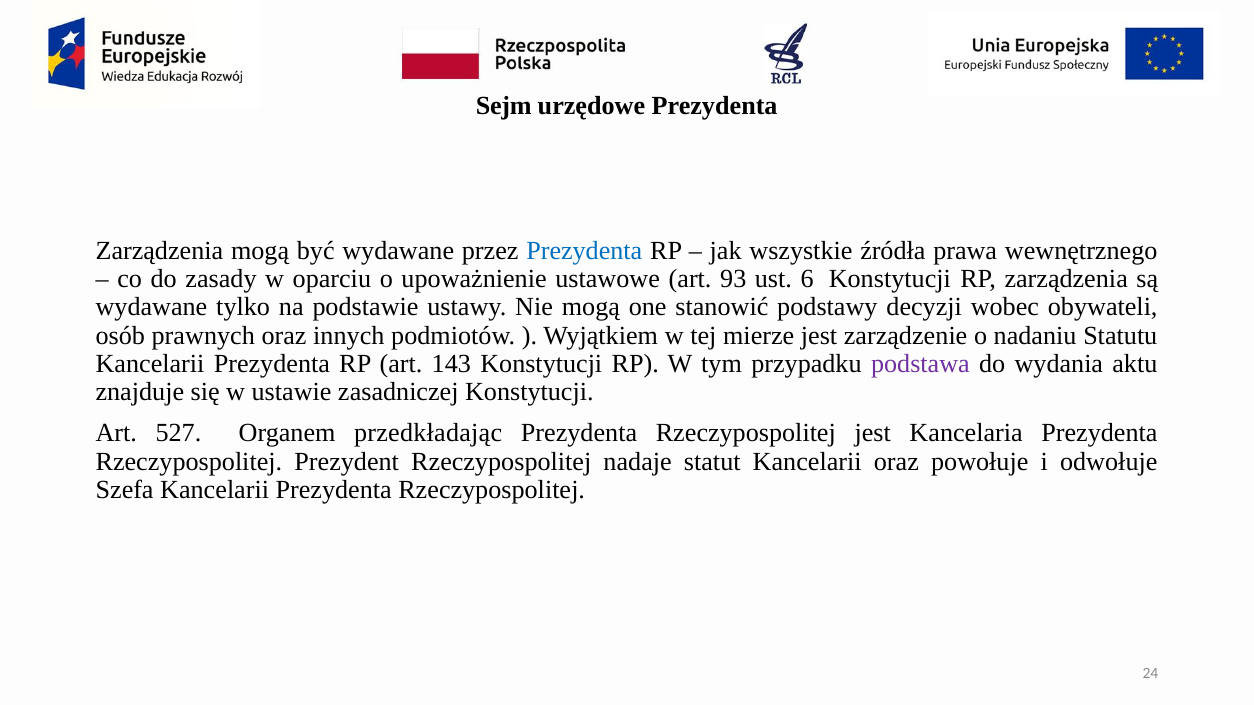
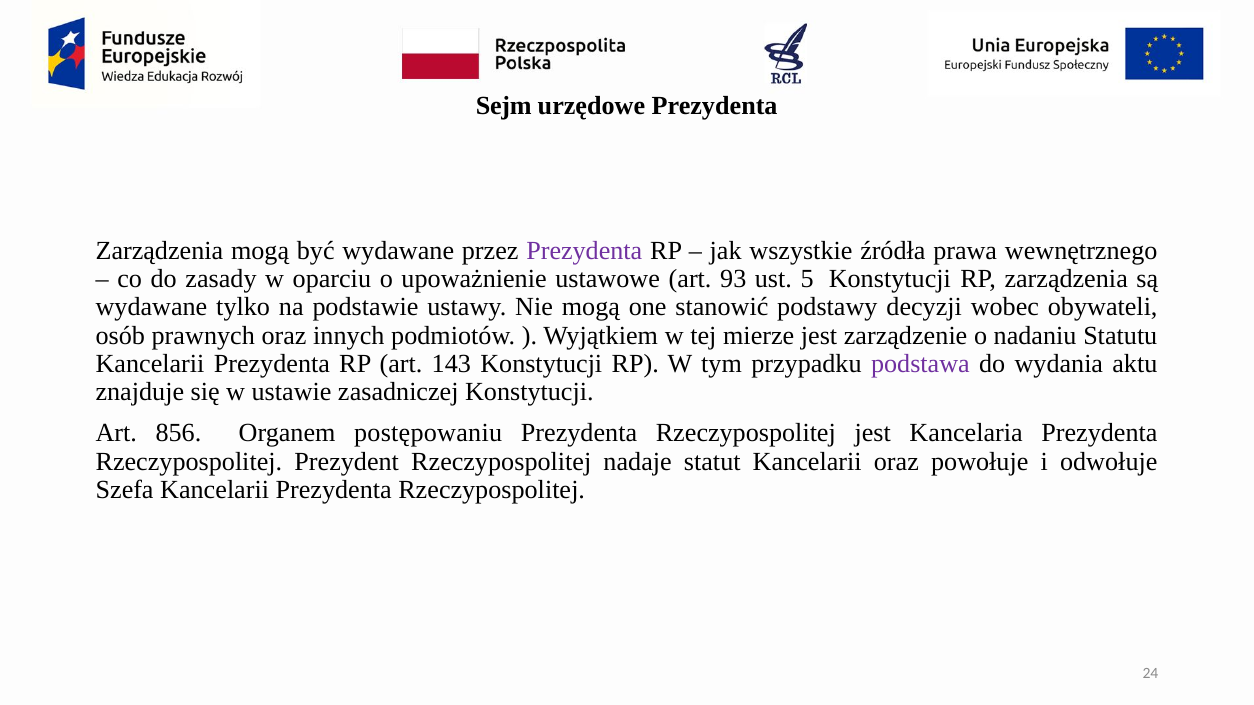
Prezydenta colour: blue -> purple (584, 251)
6: 6 -> 5 (807, 279)
527: 527 -> 856 (178, 434)
przedkładając: przedkładając -> postępowaniu (428, 434)
